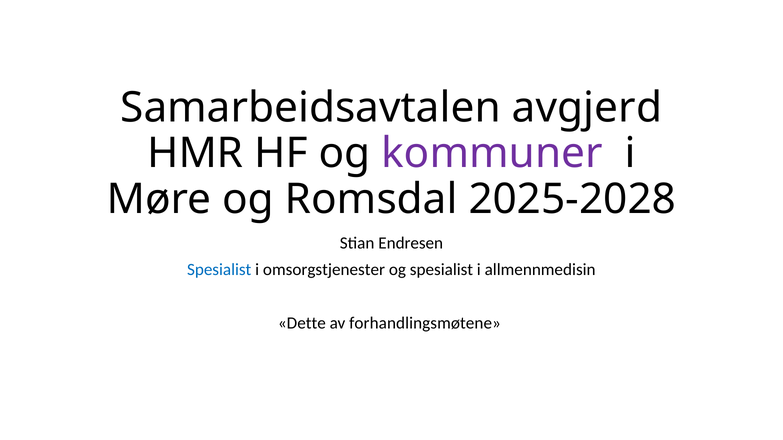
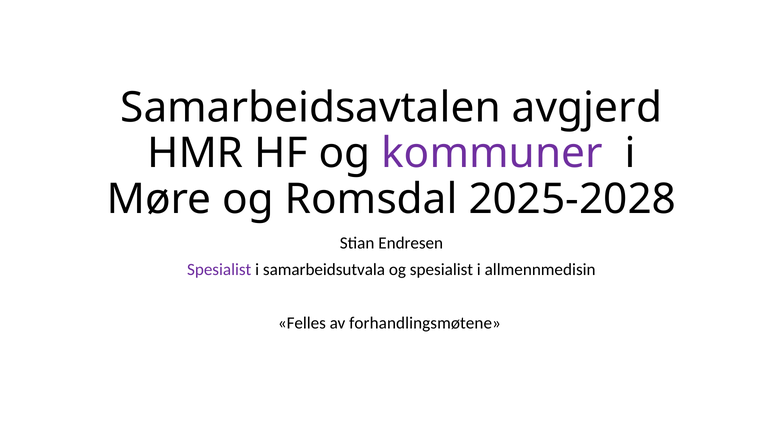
Spesialist colour: blue -> purple (219, 270)
omsorgstjenester: omsorgstjenester -> samarbeidsutvala (324, 270)
Dette: Dette -> Felles (302, 323)
